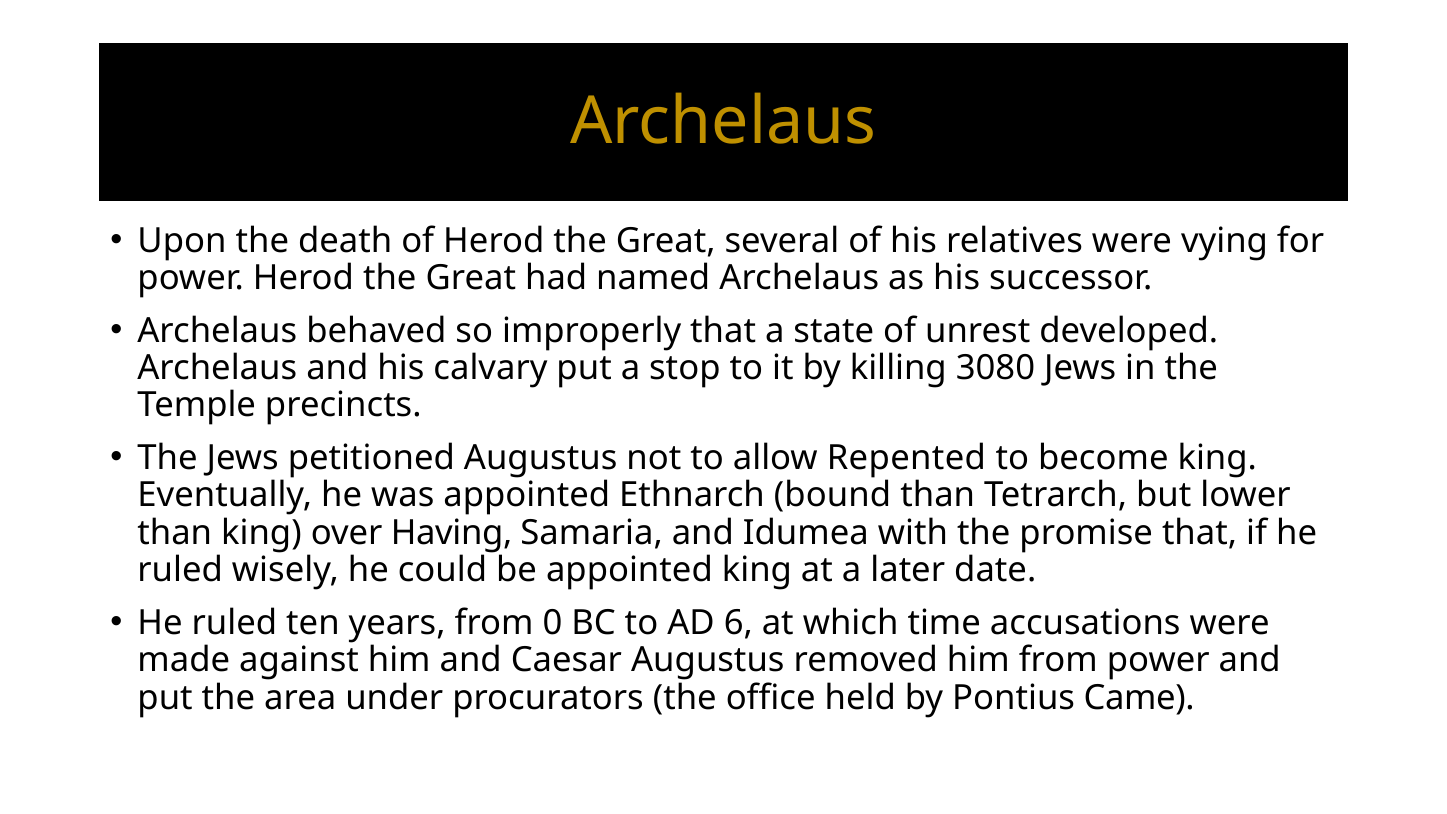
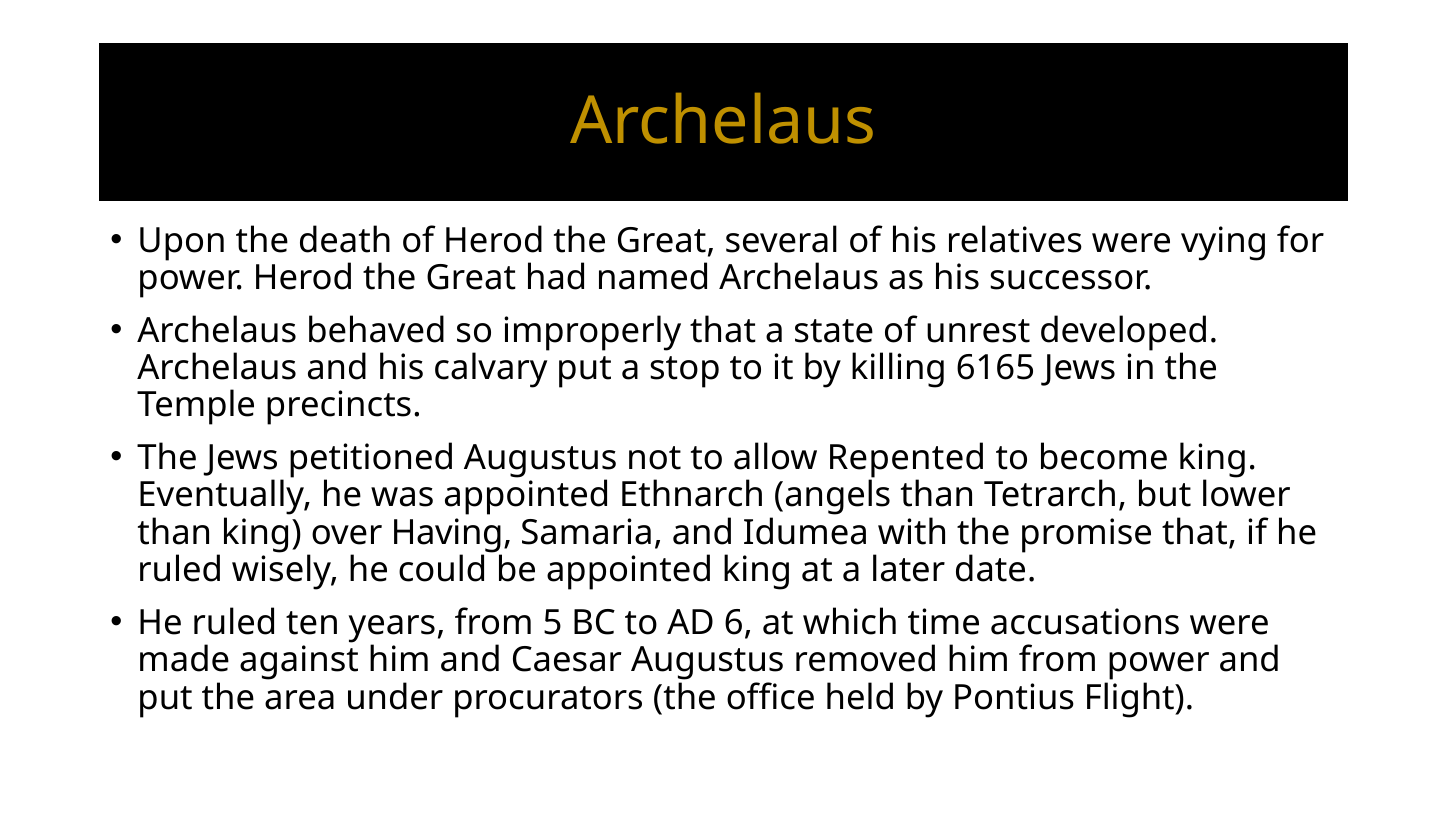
3080: 3080 -> 6165 (995, 368)
bound: bound -> angels (833, 495)
0: 0 -> 5 (553, 623)
Came: Came -> Flight (1139, 698)
